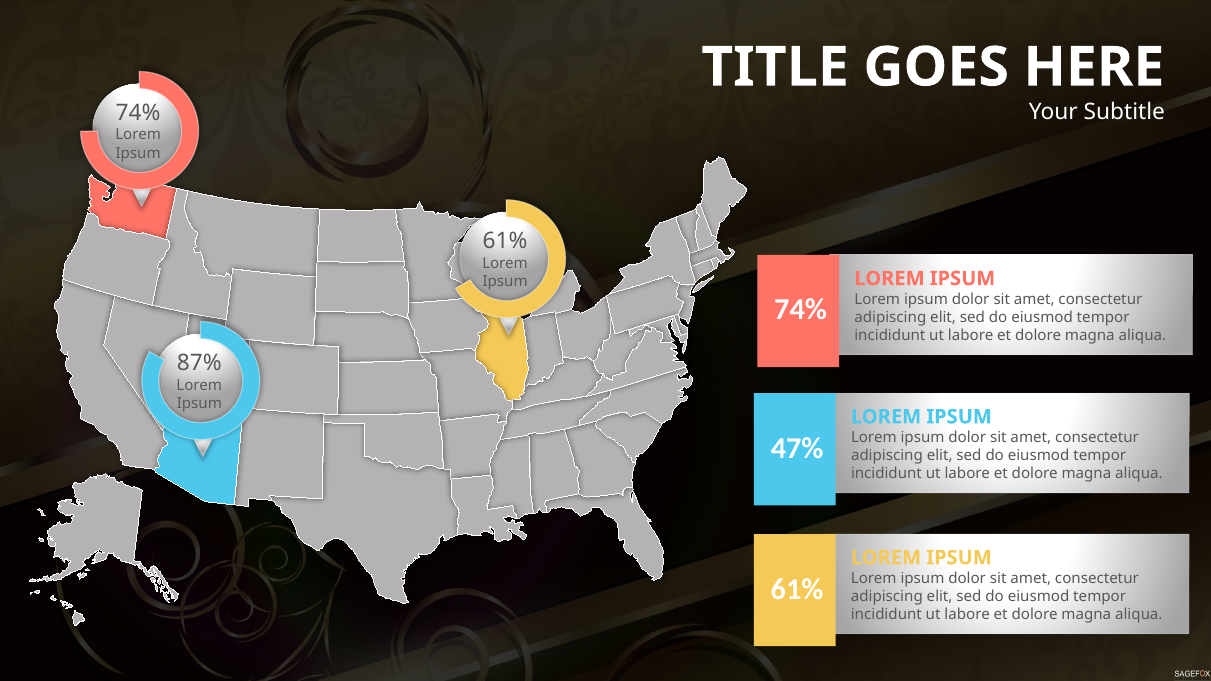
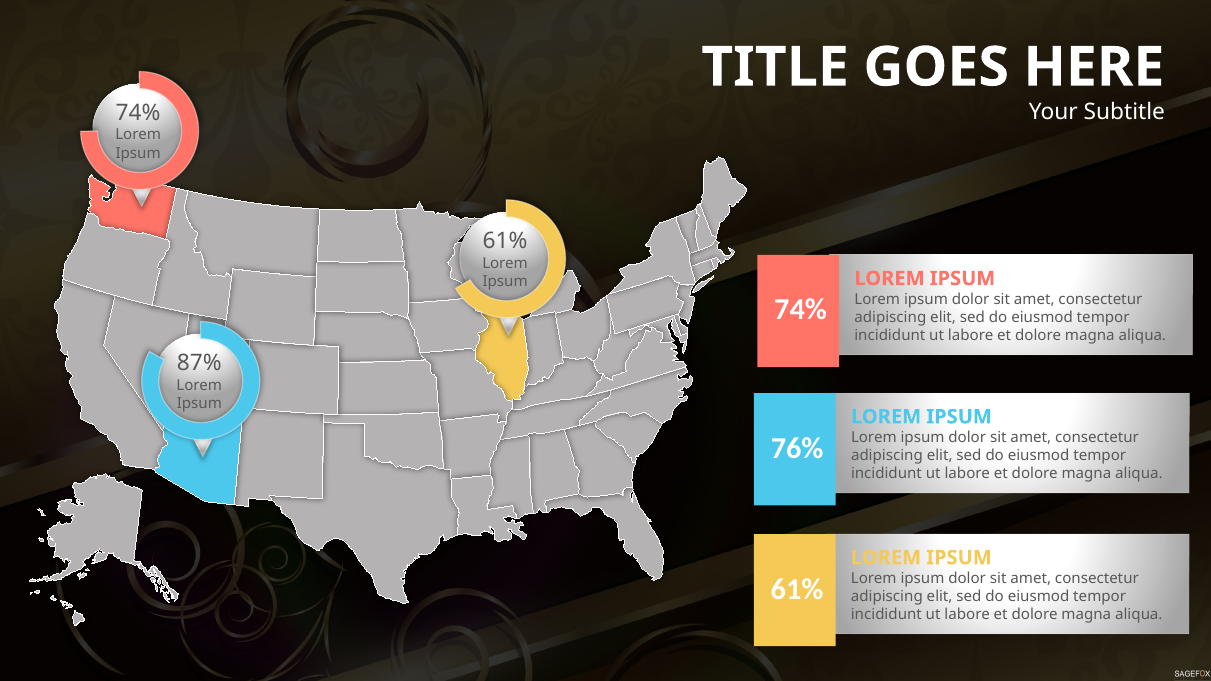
47%: 47% -> 76% (797, 448)
